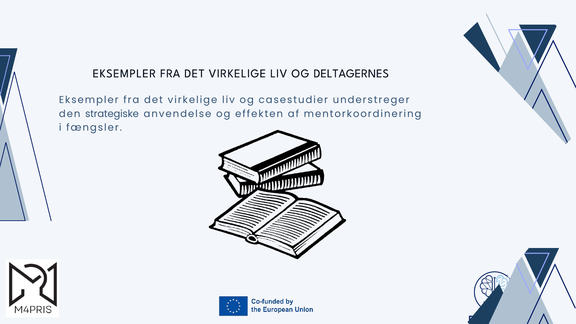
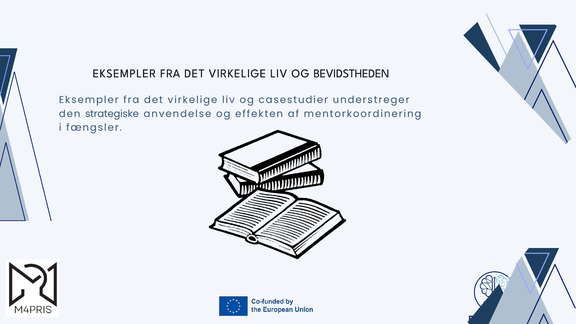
DELTAGERNES: DELTAGERNES -> BEVIDSTHEDEN (351, 73)
